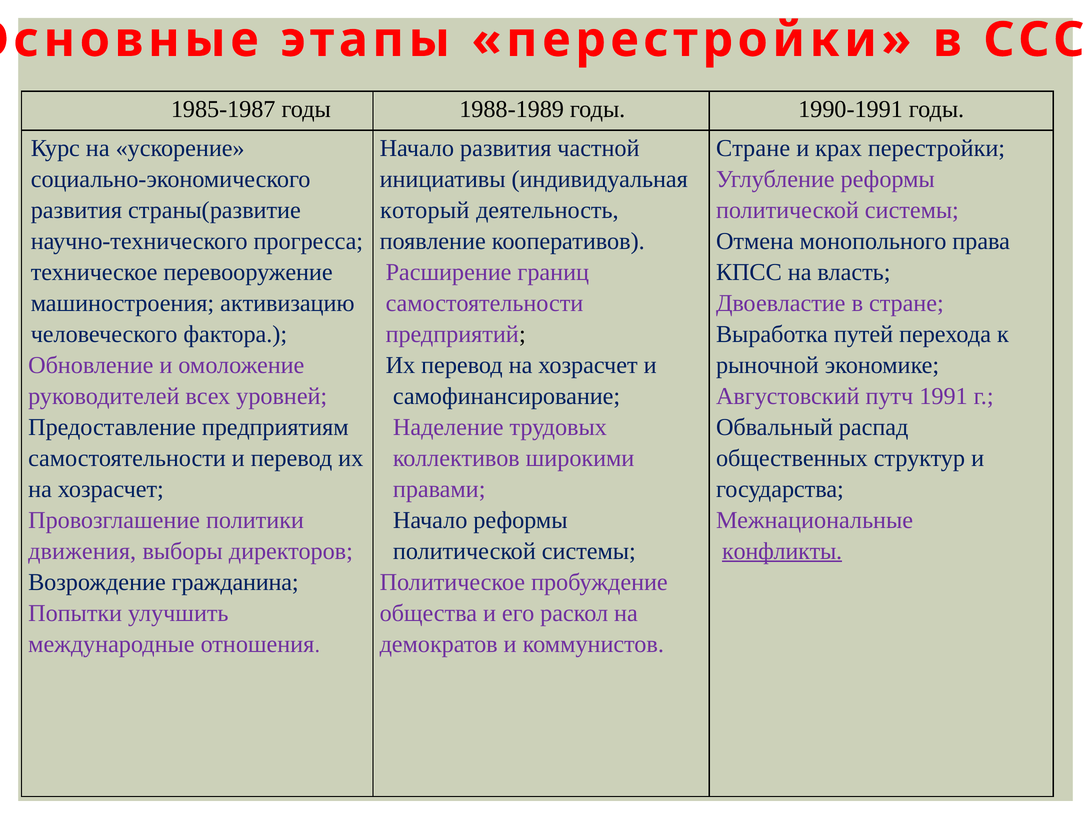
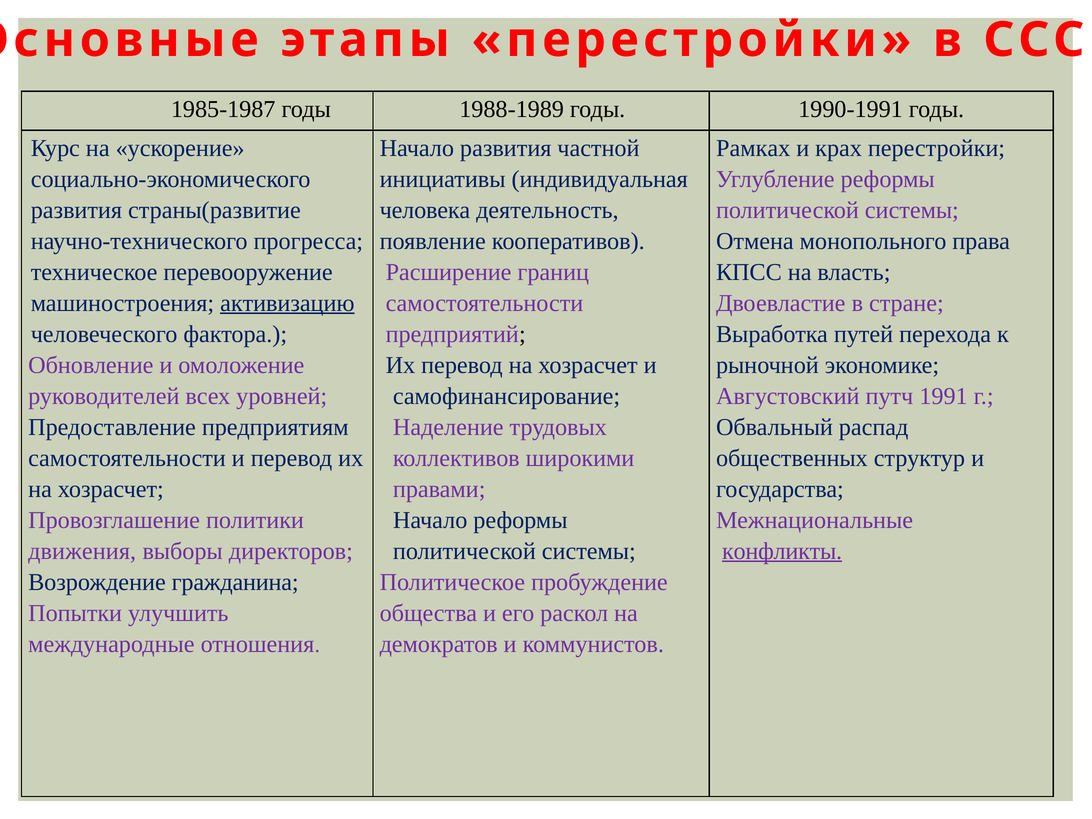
Стране: Стране -> Рамках (753, 148)
который: который -> человека (425, 210)
активизацию underline: none -> present (287, 303)
